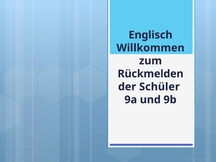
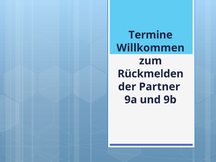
Englisch: Englisch -> Termine (151, 35)
Schüler: Schüler -> Partner (160, 87)
